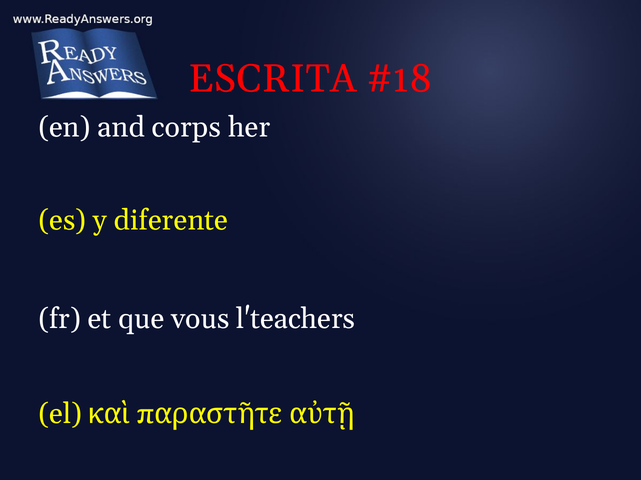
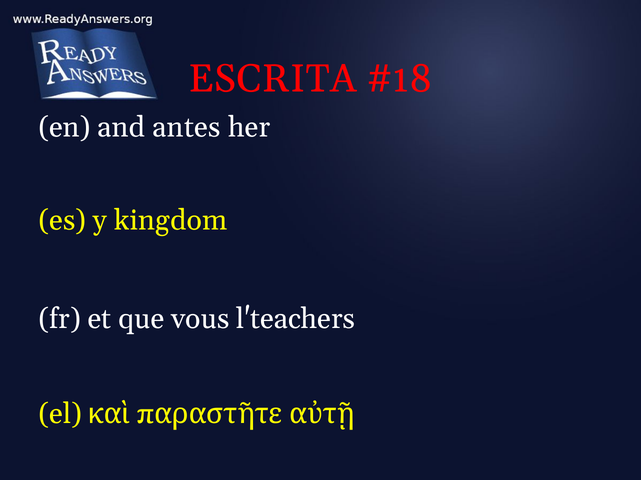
corps: corps -> antes (186, 128)
diferente: diferente -> kingdom (171, 221)
